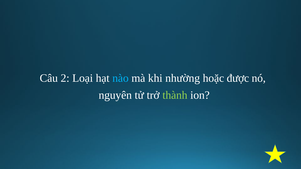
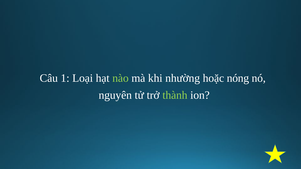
2: 2 -> 1 (65, 78)
nào colour: light blue -> light green (120, 78)
được: được -> nóng (238, 78)
